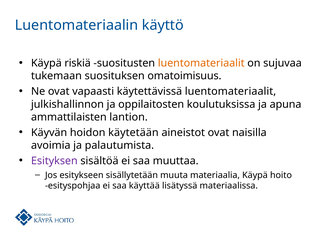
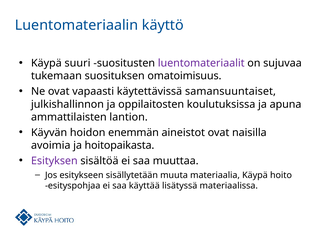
riskiä: riskiä -> suuri (77, 63)
luentomateriaalit colour: orange -> purple (201, 63)
käytettävissä luentomateriaalit: luentomateriaalit -> samansuuntaiset (230, 92)
käytetään: käytetään -> enemmän (134, 133)
palautumista: palautumista -> hoitopaikasta (119, 146)
